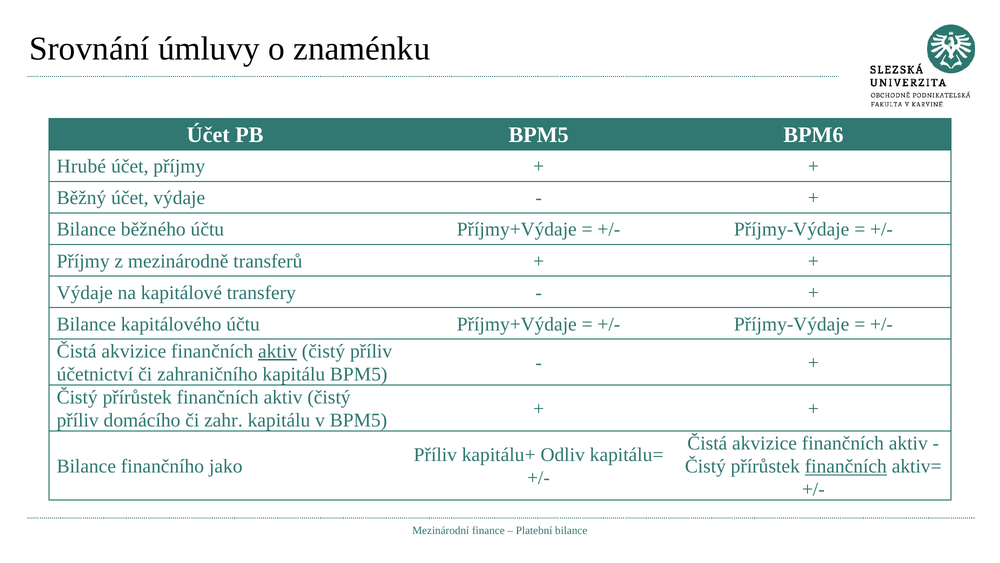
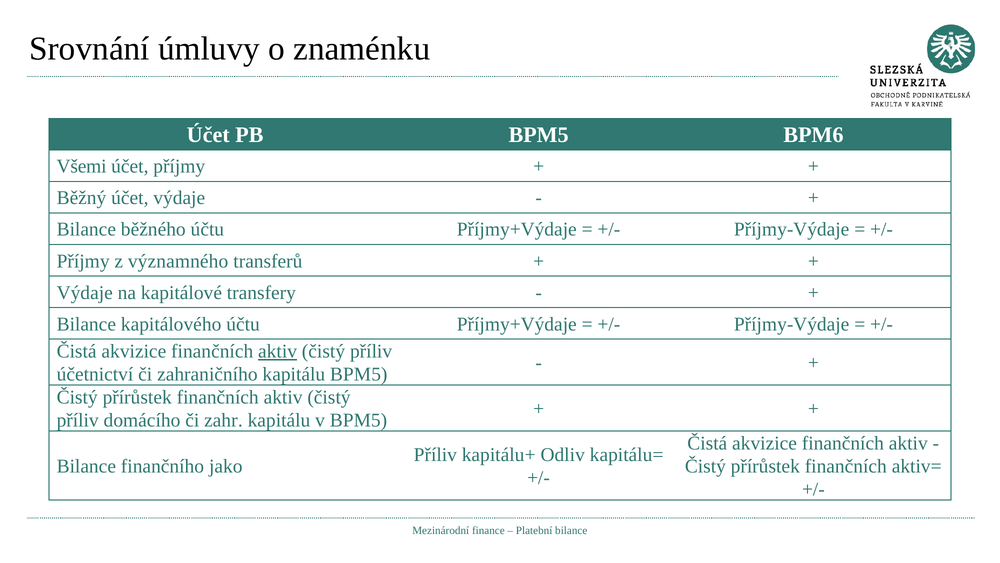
Hrubé: Hrubé -> Všemi (82, 166)
mezinárodně: mezinárodně -> významného (178, 261)
finančních underline: present -> none (846, 466)
